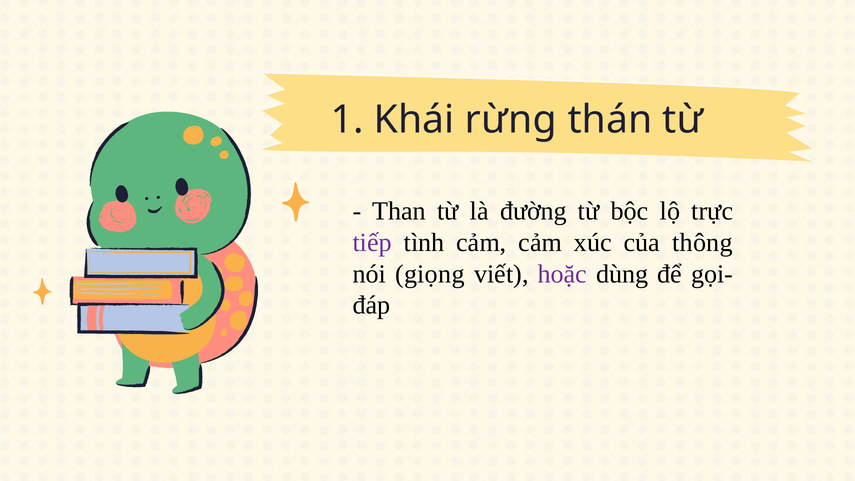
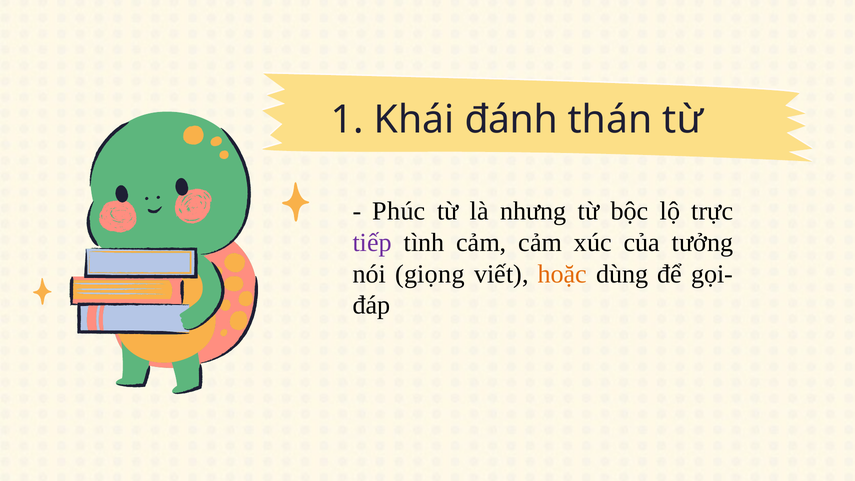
rừng: rừng -> đánh (511, 120)
Than: Than -> Phúc (399, 211)
đường: đường -> nhưng (533, 211)
thông: thông -> tưởng (703, 243)
hoặc colour: purple -> orange (562, 274)
